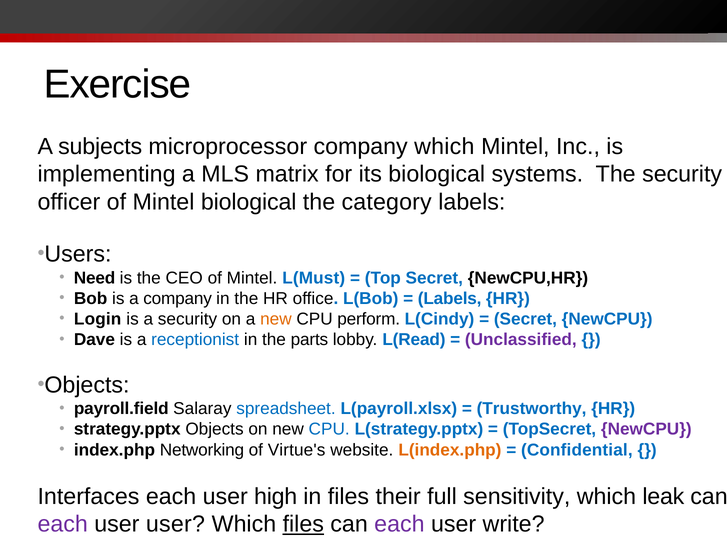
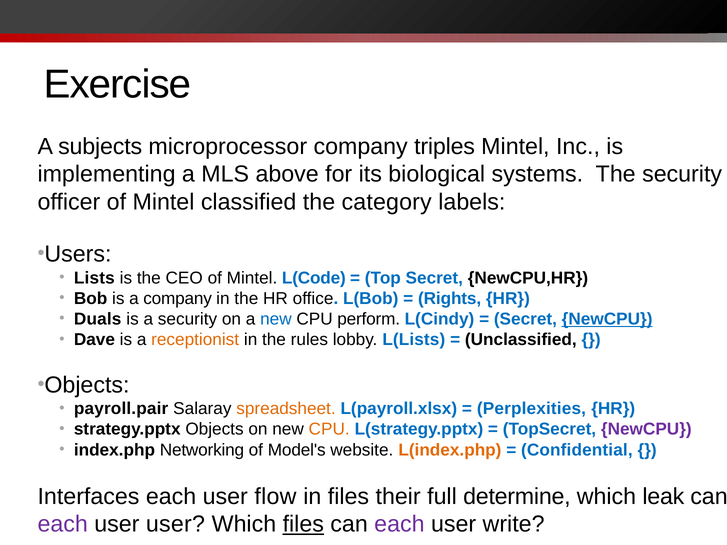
company which: which -> triples (445, 146)
matrix: matrix -> above (287, 174)
Mintel biological: biological -> classified (249, 202)
Need: Need -> Lists (94, 278)
L(Must: L(Must -> L(Code (314, 278)
Labels: Labels -> Rights (450, 299)
Login: Login -> Duals (98, 319)
new colour: orange -> blue (276, 319)
NewCPU underline: none -> present (607, 319)
receptionist colour: blue -> orange (195, 340)
parts: parts -> rules (309, 340)
L(Read: L(Read -> L(Lists (414, 340)
Unclassified colour: purple -> black (521, 340)
payroll.field: payroll.field -> payroll.pair (121, 409)
spreadsheet colour: blue -> orange (286, 409)
Trustworthy: Trustworthy -> Perplexities (531, 409)
CPU colour: blue -> orange (329, 430)
Virtue's: Virtue's -> Model's (297, 450)
high: high -> flow (275, 497)
sensitivity: sensitivity -> determine (517, 497)
